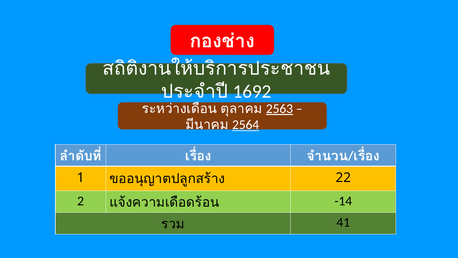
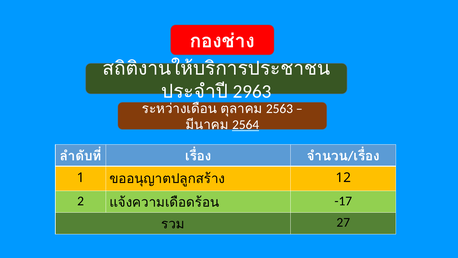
1692: 1692 -> 2963 (252, 91)
2563 underline: present -> none (279, 109)
22: 22 -> 12 (343, 177)
-14: -14 -> -17 (343, 201)
41: 41 -> 27 (343, 222)
